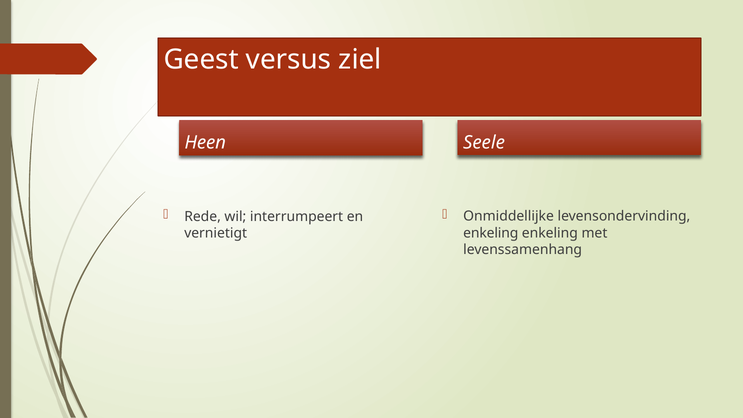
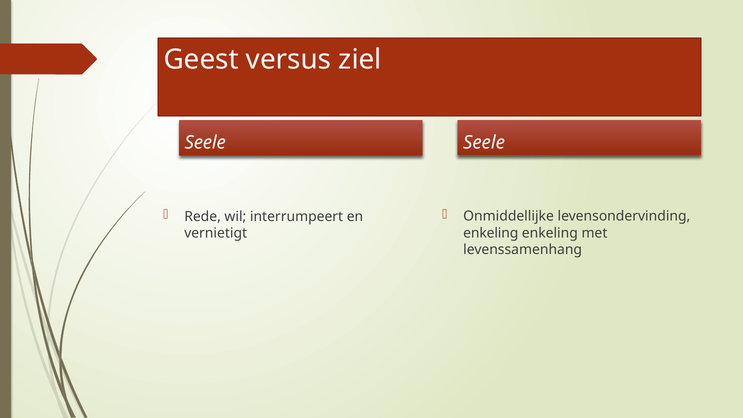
Heen: Heen -> Seele (205, 143)
